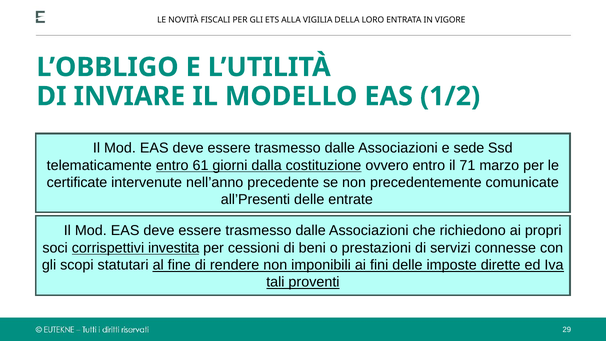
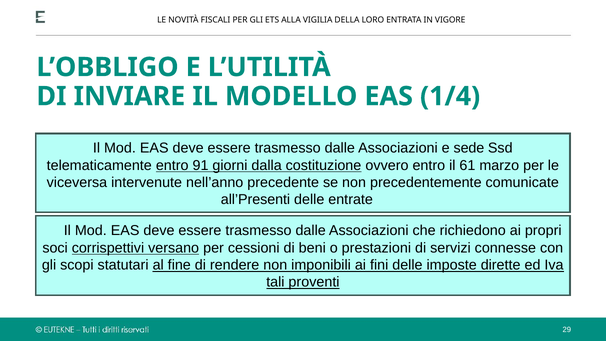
1/2: 1/2 -> 1/4 (450, 96)
61: 61 -> 91 (201, 165)
71: 71 -> 61 (467, 165)
certificate: certificate -> viceversa (77, 182)
investita: investita -> versano (174, 248)
